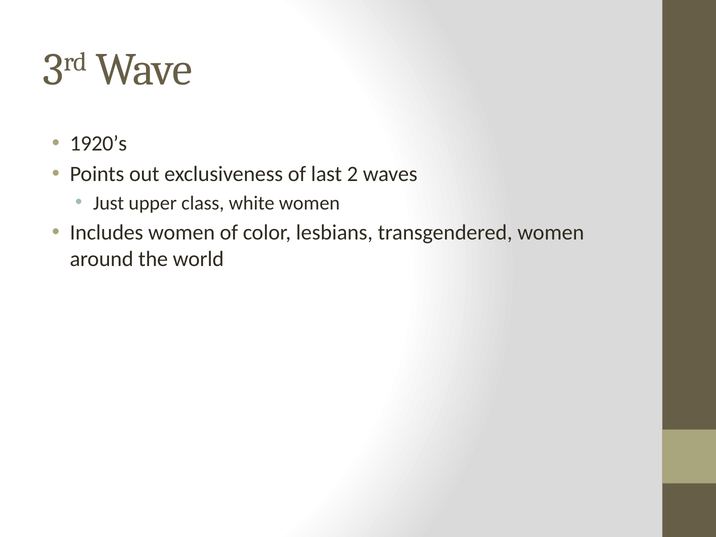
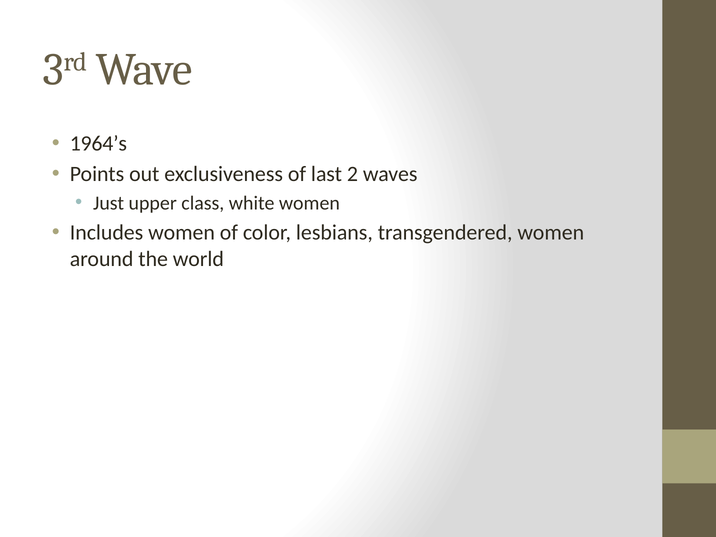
1920’s: 1920’s -> 1964’s (98, 144)
